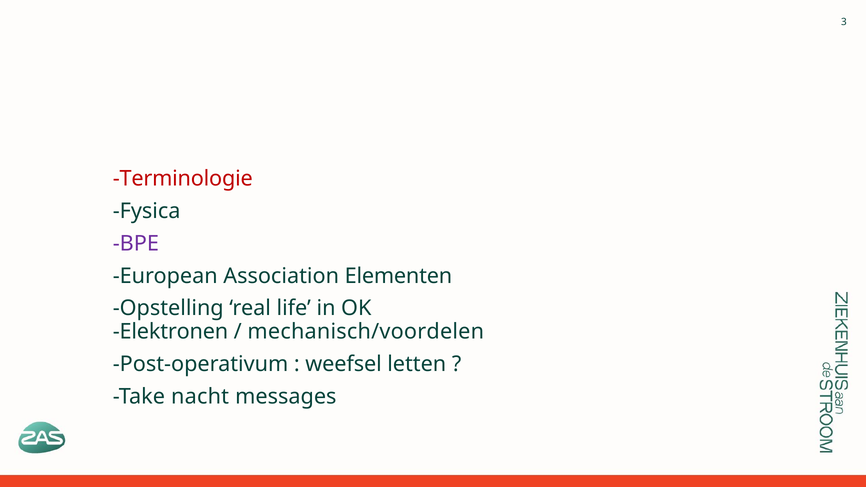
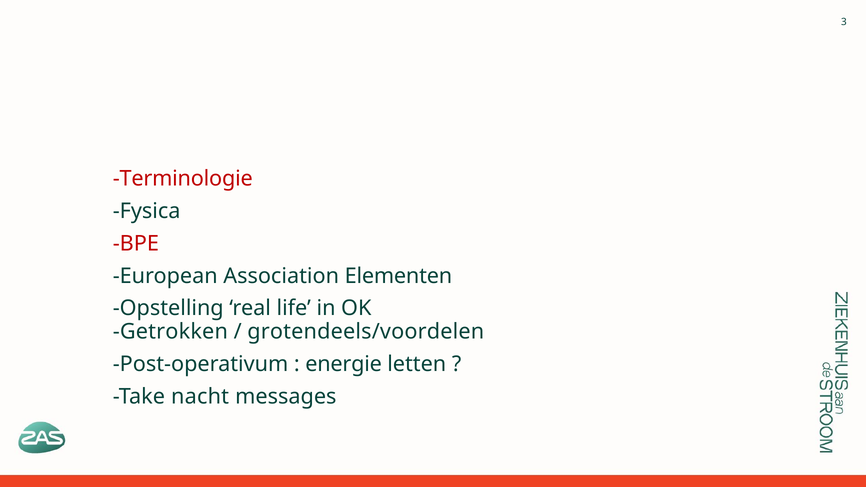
BPE colour: purple -> red (136, 244)
Elektronen: Elektronen -> Getrokken (170, 332)
mechanisch/voordelen: mechanisch/voordelen -> grotendeels/voordelen (366, 332)
weefsel: weefsel -> energie (344, 364)
